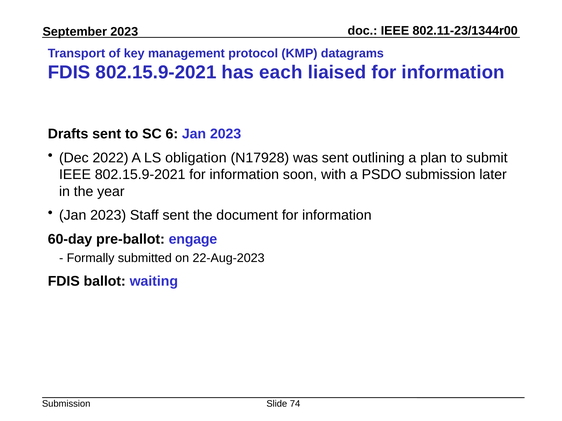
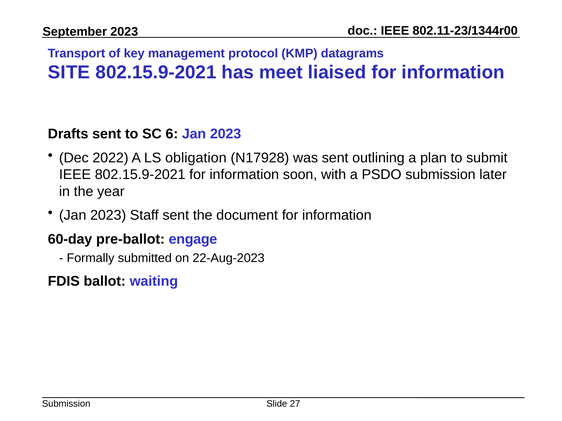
FDIS: FDIS -> SITE (69, 73)
each: each -> meet (281, 73)
74: 74 -> 27 (295, 404)
